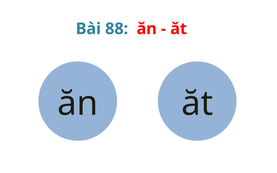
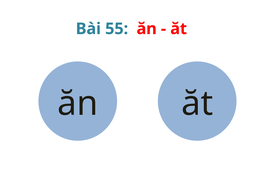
88: 88 -> 55 (117, 29)
